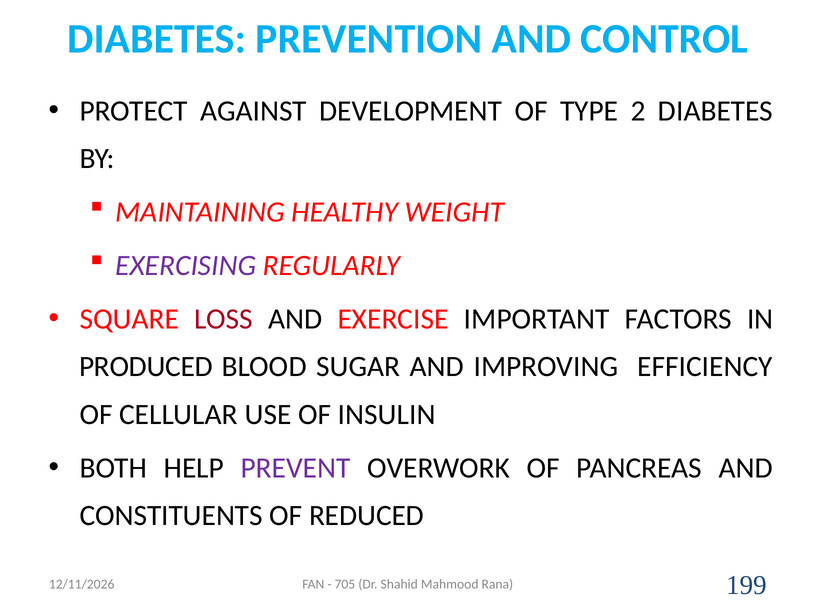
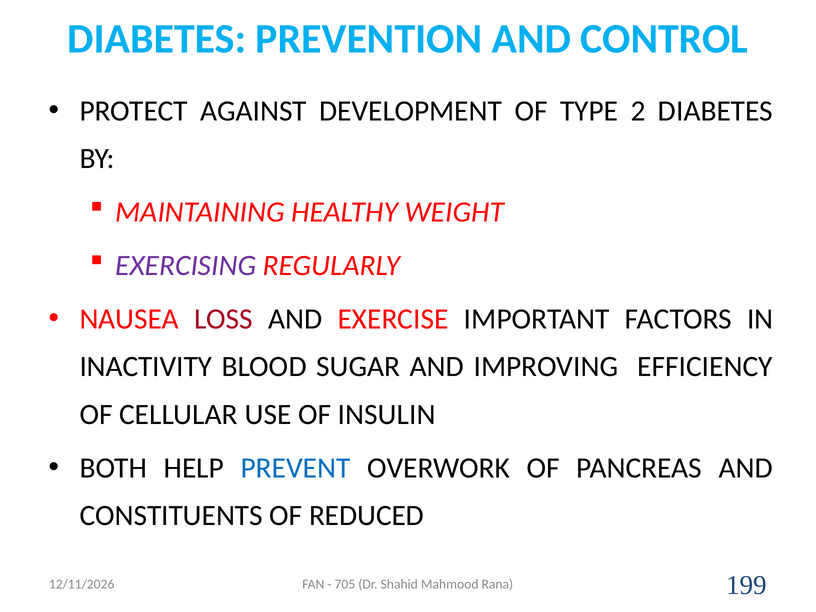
SQUARE: SQUARE -> NAUSEA (129, 319)
PRODUCED: PRODUCED -> INACTIVITY (146, 367)
PREVENT colour: purple -> blue (296, 468)
